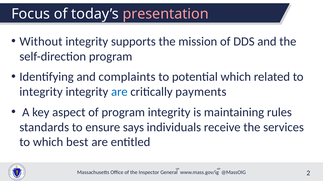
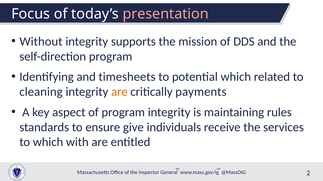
complaints: complaints -> timesheets (127, 77)
integrity: integrity -> cleaning (41, 92)
are colour: blue -> orange (119, 92)
says: says -> give (133, 128)
best: best -> with (77, 143)
